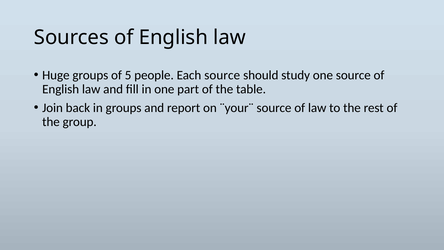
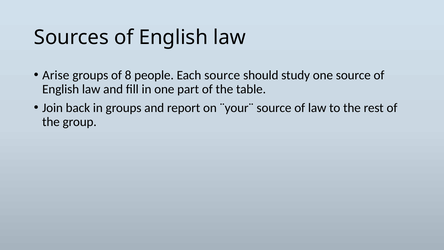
Huge: Huge -> Arise (56, 75)
5: 5 -> 8 (128, 75)
